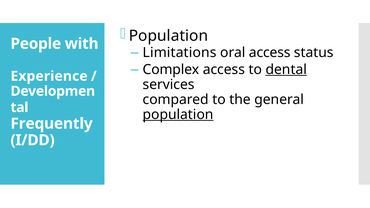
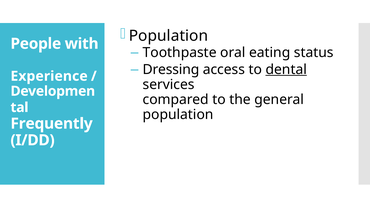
Limitations: Limitations -> Toothpaste (180, 53)
oral access: access -> eating (270, 53)
Complex: Complex -> Dressing (171, 70)
population underline: present -> none (178, 115)
